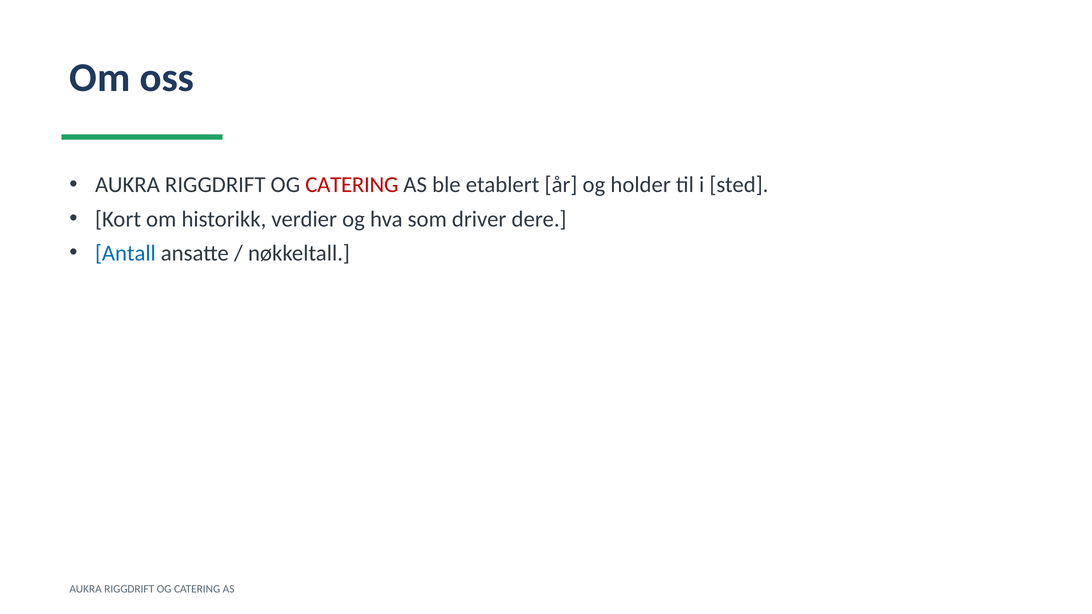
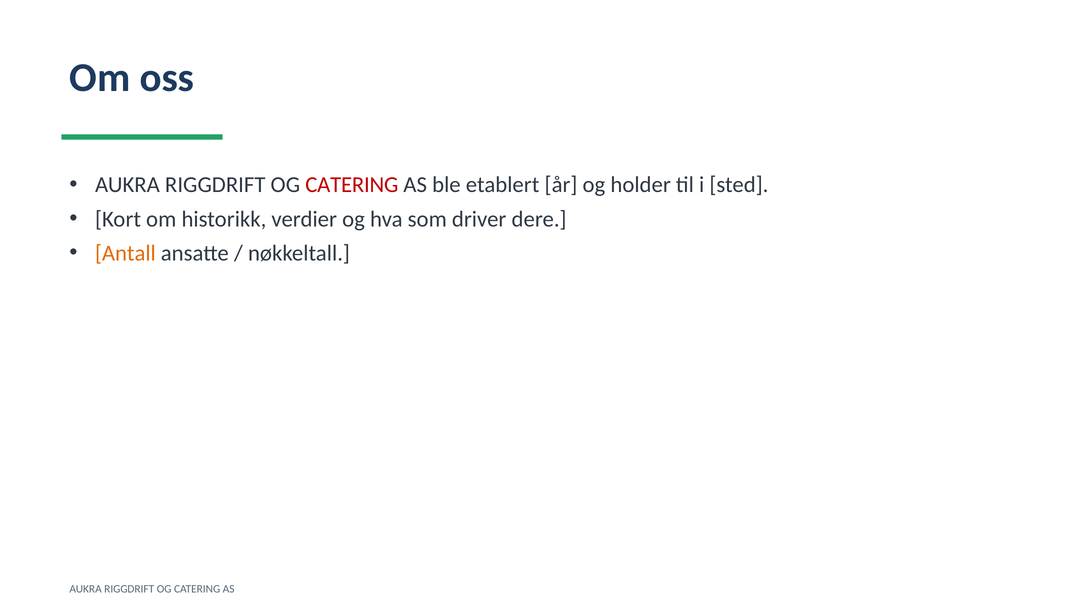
Antall colour: blue -> orange (125, 253)
